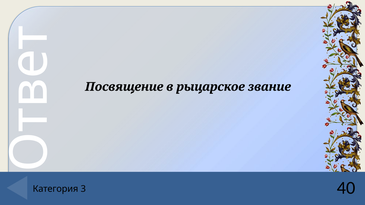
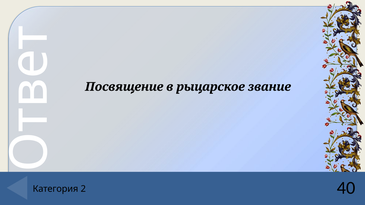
3: 3 -> 2 (83, 189)
